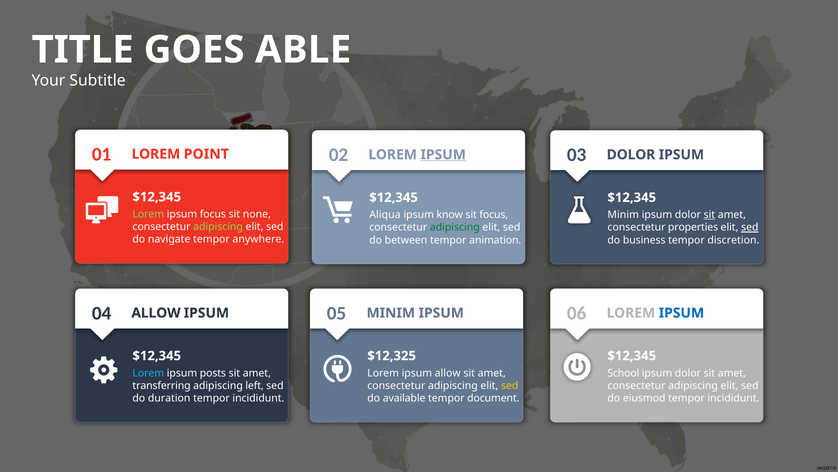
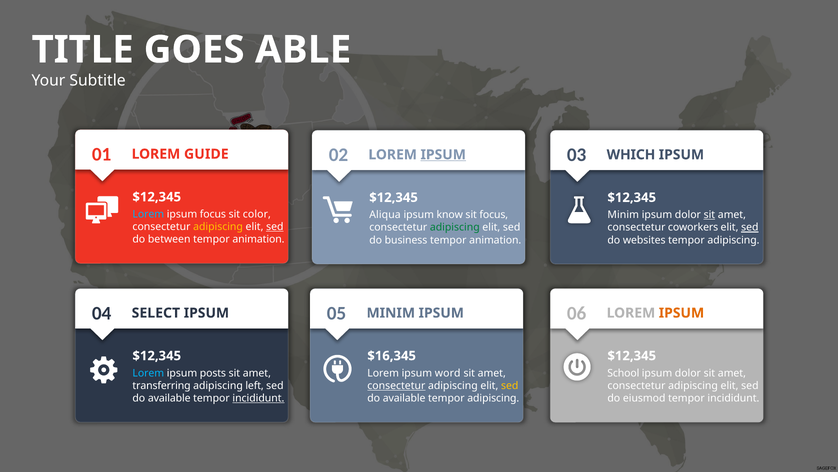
POINT: POINT -> GUIDE (206, 154)
03 DOLOR: DOLOR -> WHICH (631, 154)
Lorem colour: light green -> light blue (148, 214)
none: none -> color (257, 214)
adipiscing colour: light green -> yellow (218, 227)
sed underline: none -> present (275, 227)
properties: properties -> coworkers (693, 227)
navigate: navigate -> between (169, 239)
anywhere: anywhere -> animation (258, 239)
between: between -> business (406, 240)
business: business -> websites (644, 240)
discretion: discretion -> adipiscing (733, 240)
04 ALLOW: ALLOW -> SELECT (156, 313)
IPSUM colour: blue -> orange (681, 313)
$12,325: $12,325 -> $16,345 (392, 355)
ipsum allow: allow -> word (448, 373)
consectetur underline: none -> present (396, 385)
duration: duration -> available (169, 398)
incididunt underline: none -> present (258, 398)
document: document -> adipiscing (493, 398)
